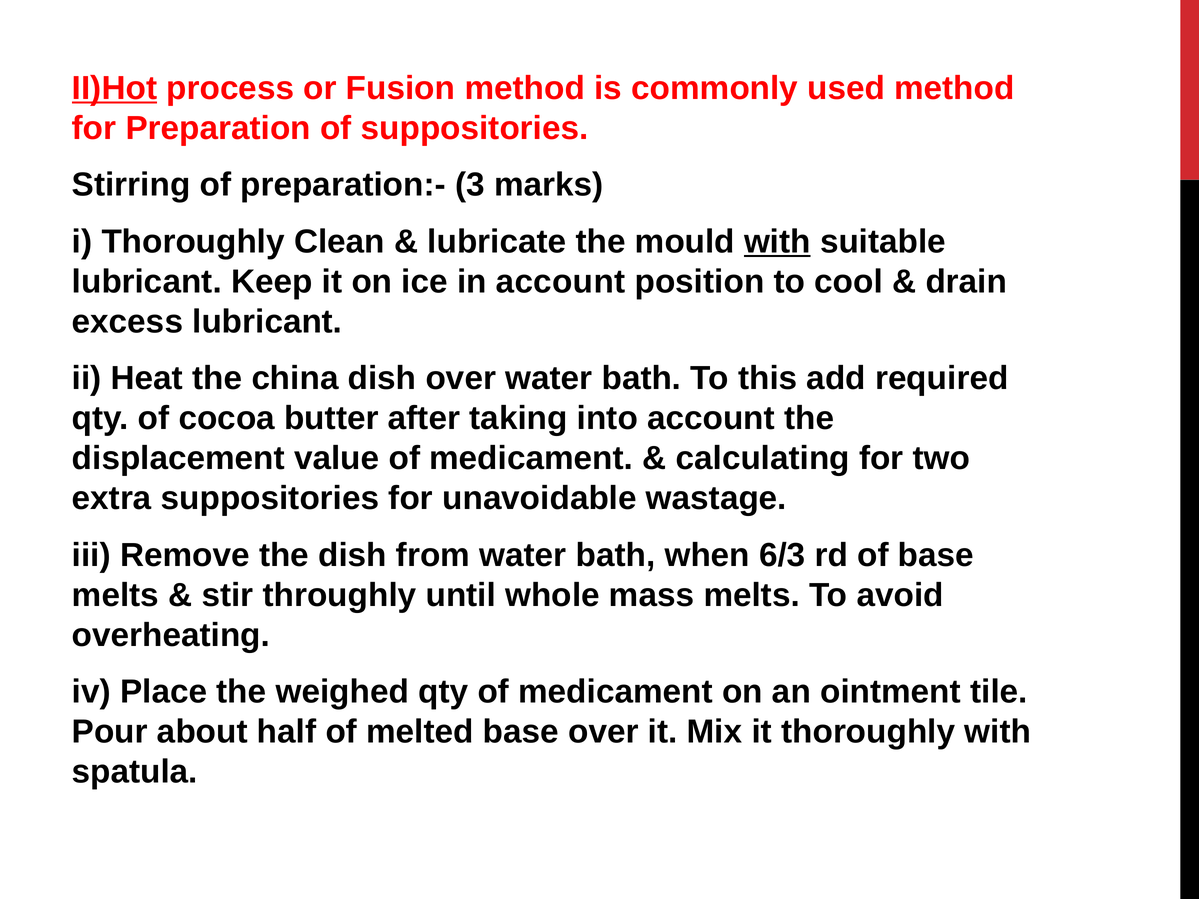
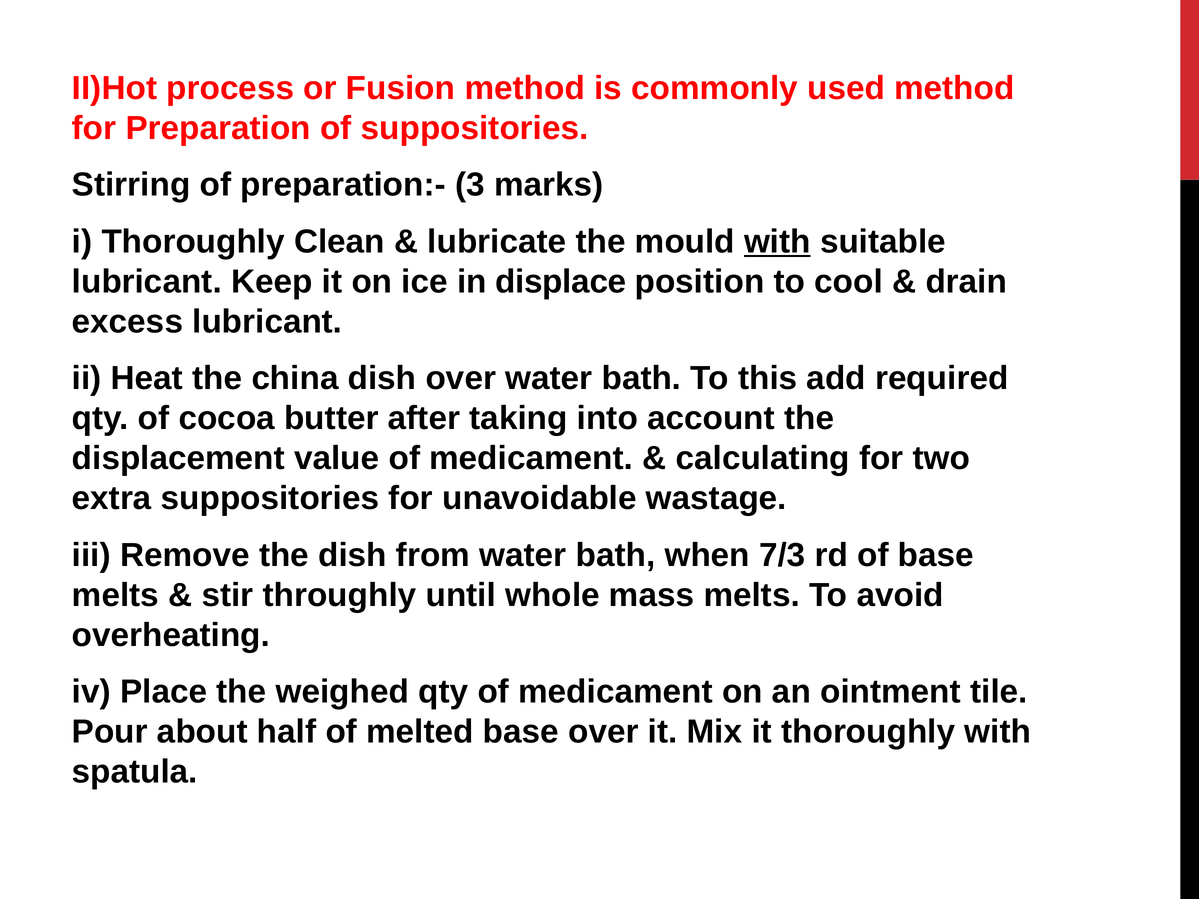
II)Hot underline: present -> none (115, 88)
in account: account -> displace (561, 282)
6/3: 6/3 -> 7/3 (782, 555)
